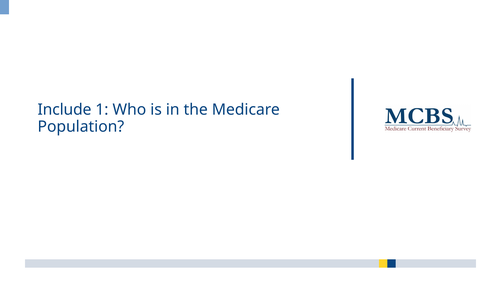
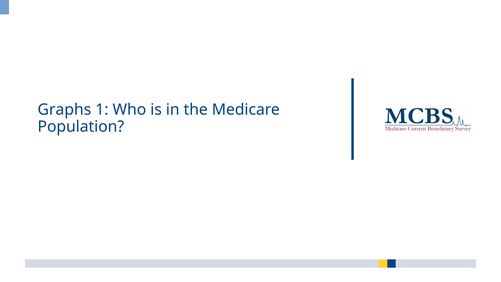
Include: Include -> Graphs (64, 110)
